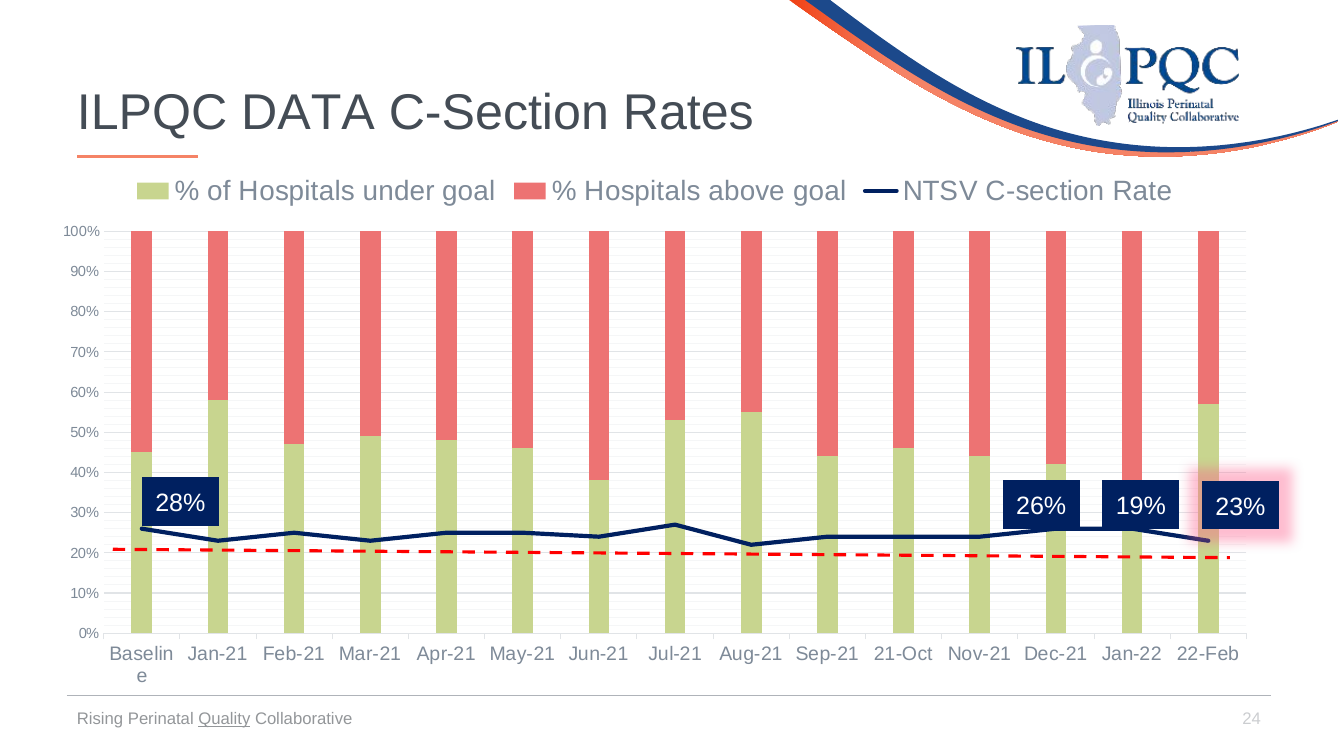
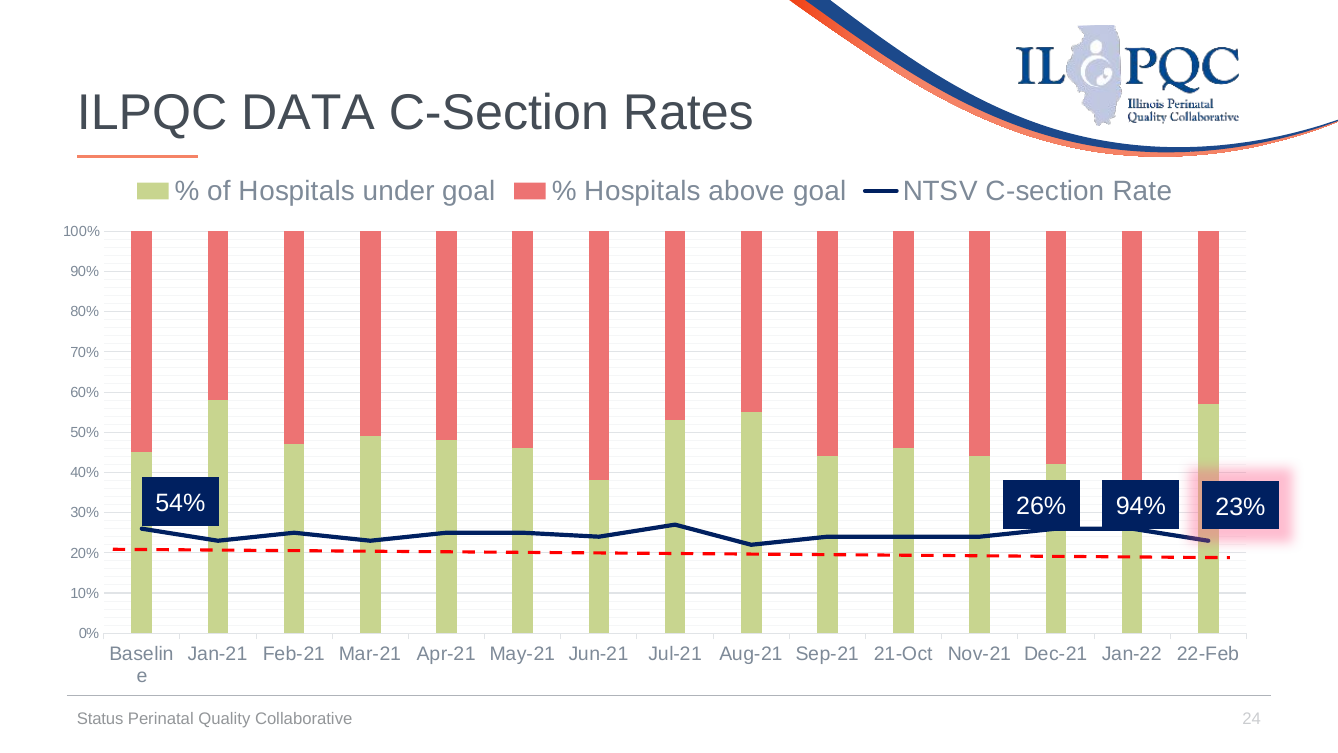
28%: 28% -> 54% (180, 503)
19%: 19% -> 94% (1141, 506)
Rising: Rising -> Status (100, 719)
Quality underline: present -> none (224, 719)
